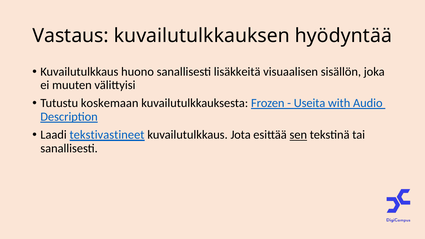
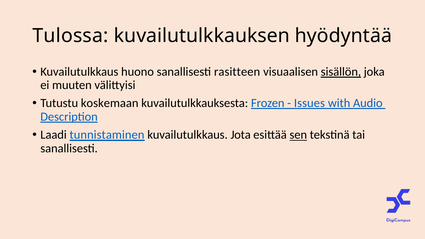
Vastaus: Vastaus -> Tulossa (71, 36)
lisäkkeitä: lisäkkeitä -> rasitteen (237, 72)
sisällön underline: none -> present (341, 72)
Useita: Useita -> Issues (309, 103)
tekstivastineet: tekstivastineet -> tunnistaminen (107, 135)
